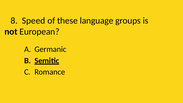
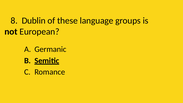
Speed: Speed -> Dublin (34, 21)
